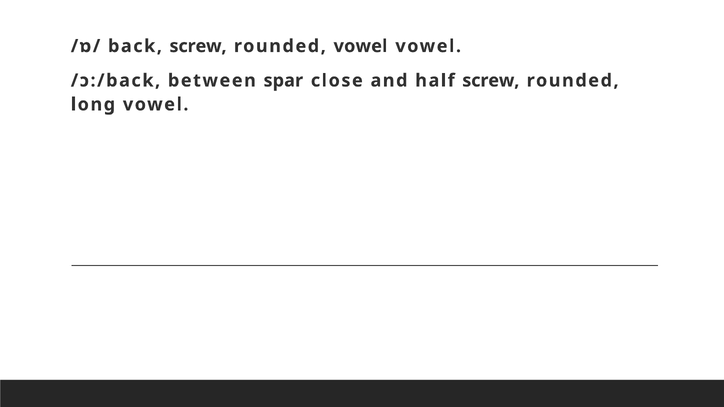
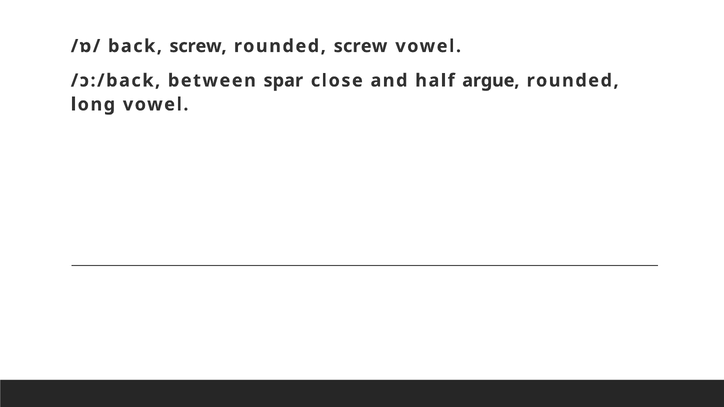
rounded vowel: vowel -> screw (361, 46)
half screw: screw -> argue (491, 81)
